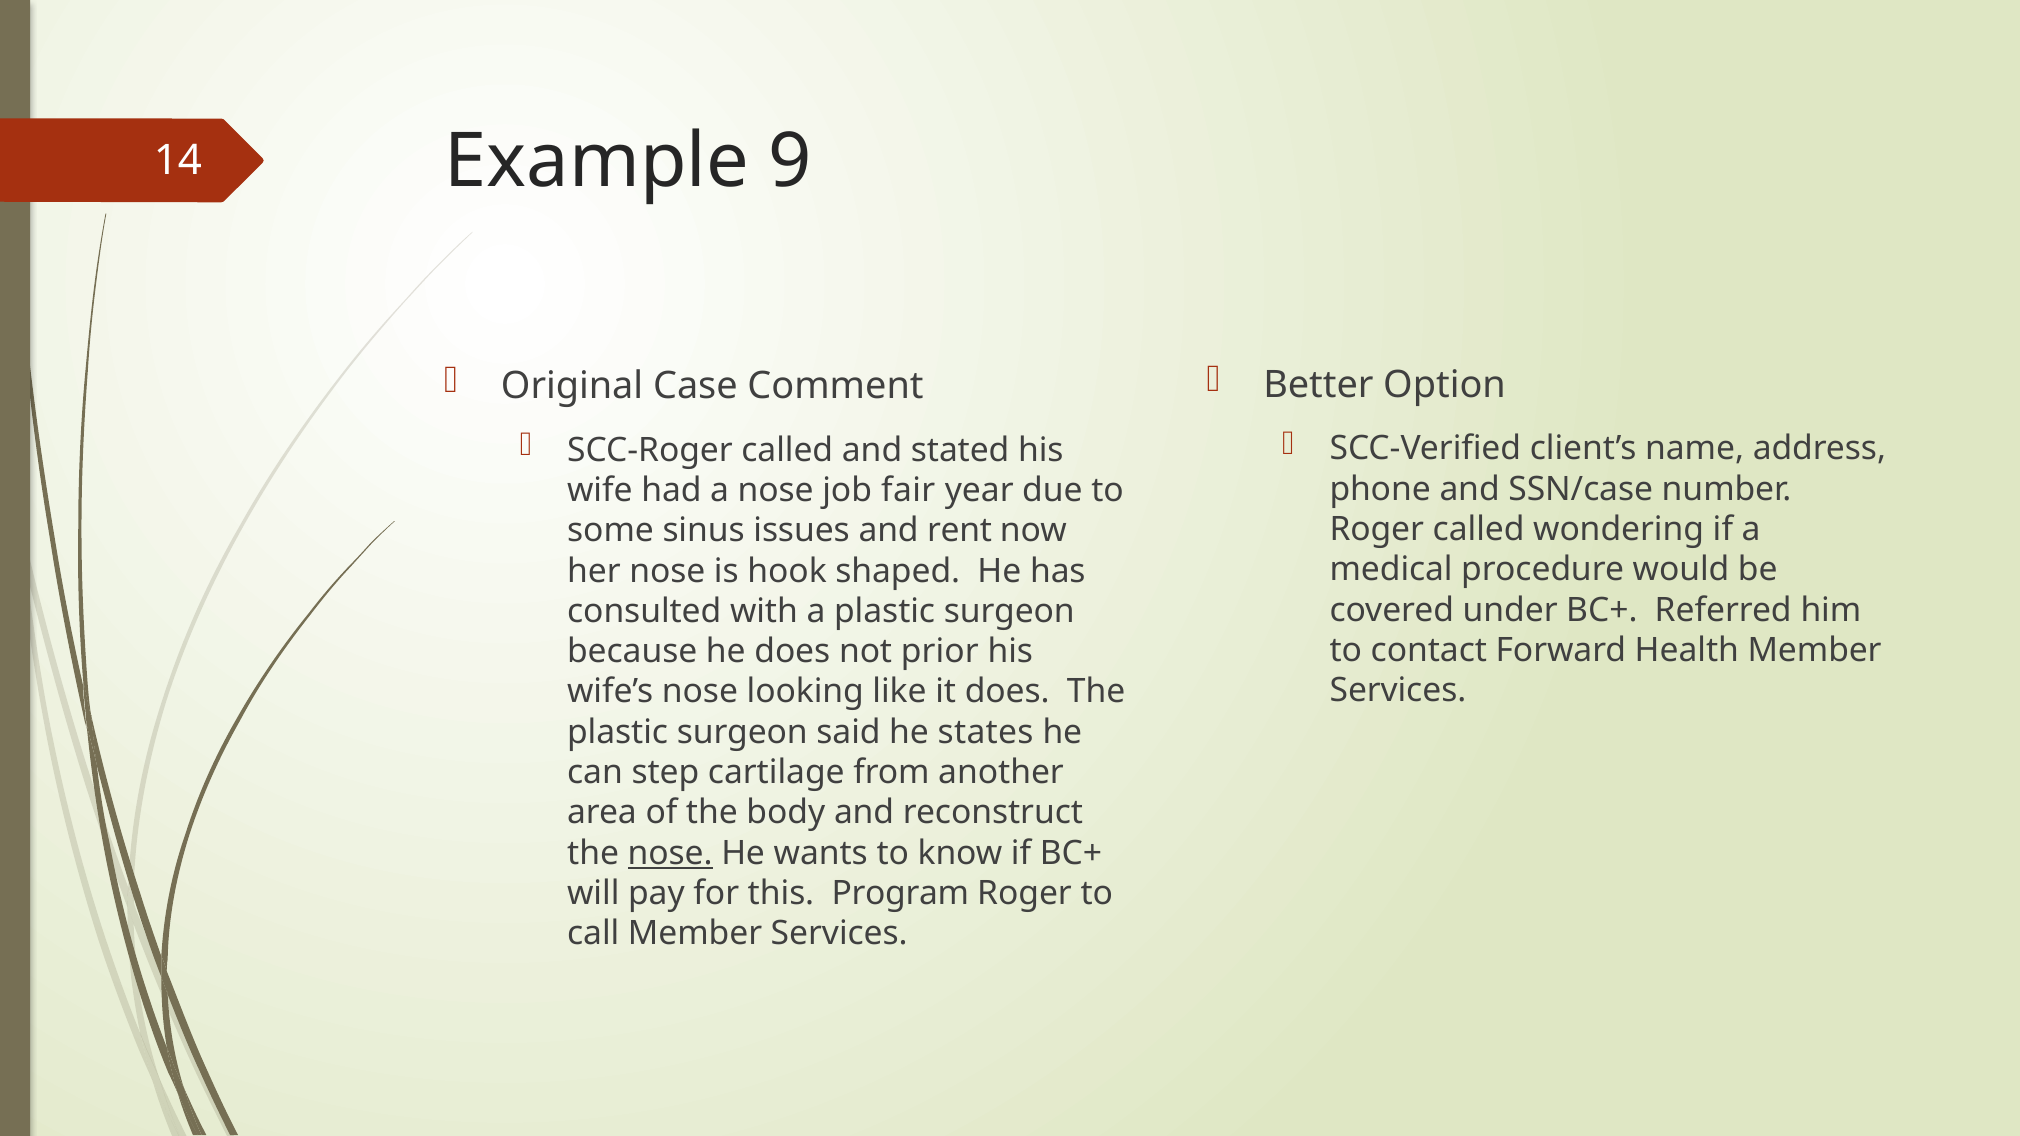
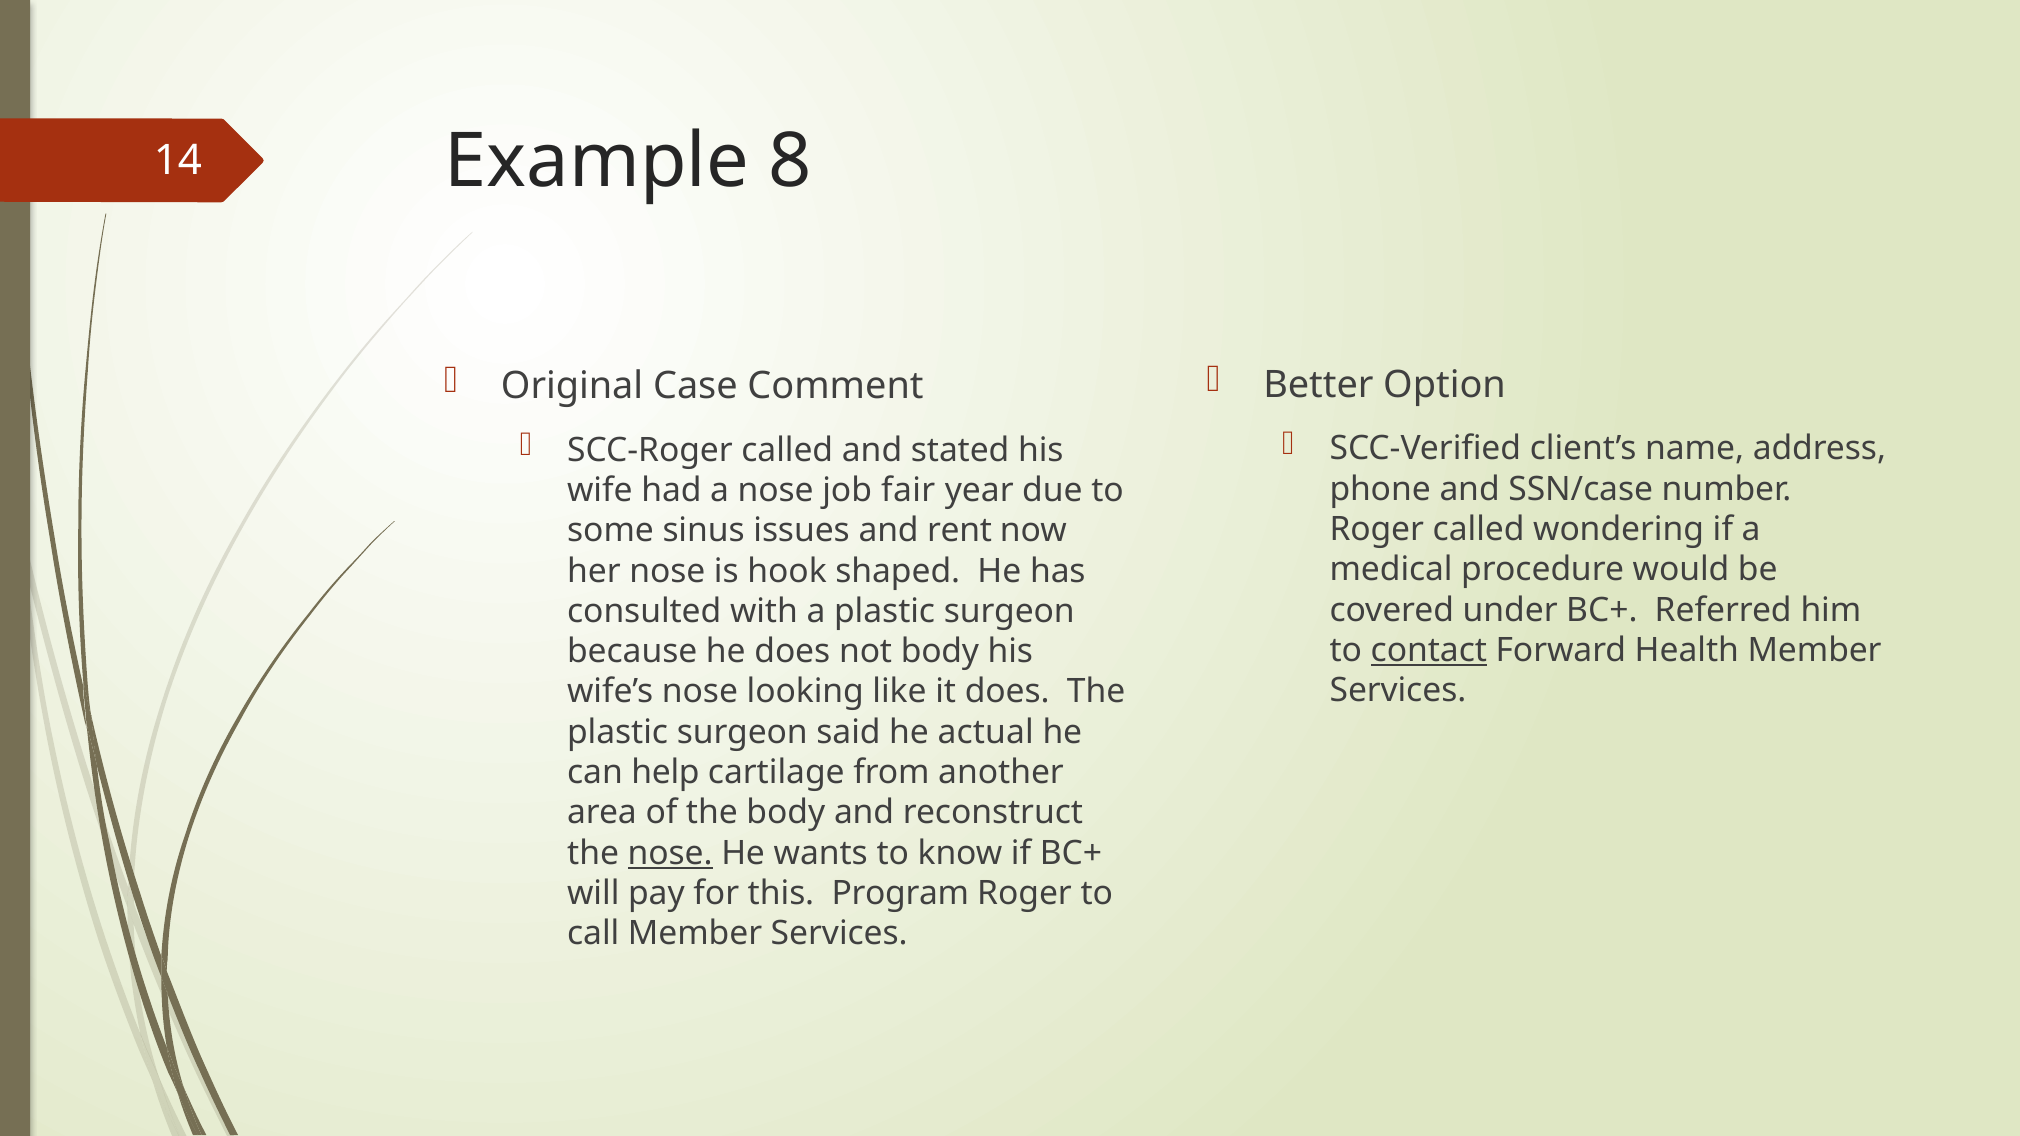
9: 9 -> 8 (790, 162)
contact underline: none -> present (1429, 650)
not prior: prior -> body (940, 652)
states: states -> actual (986, 732)
step: step -> help (666, 773)
